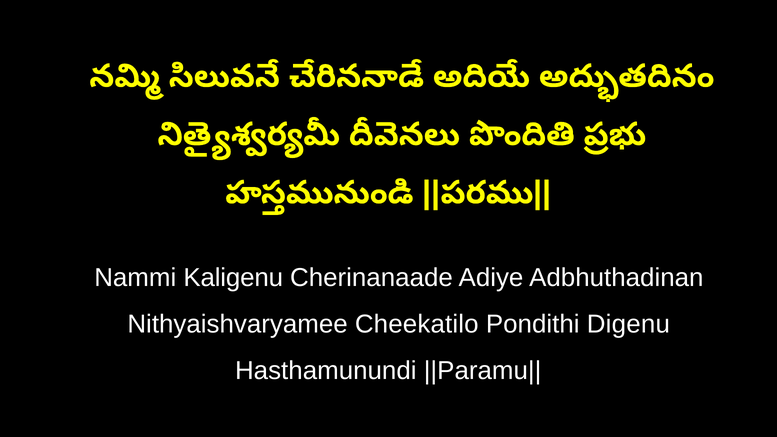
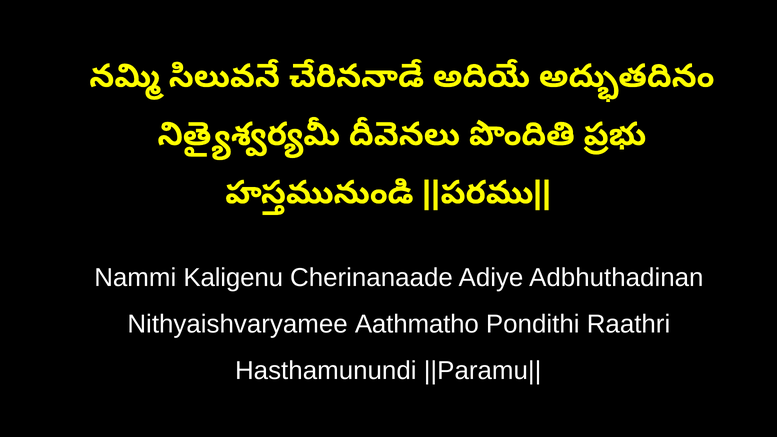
Cheekatilo: Cheekatilo -> Aathmatho (417, 324)
Digenu: Digenu -> Raathri (629, 324)
